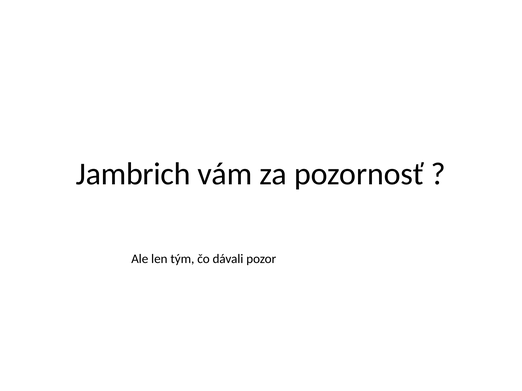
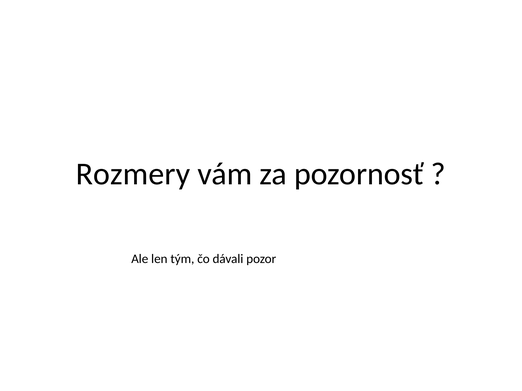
Jambrich: Jambrich -> Rozmery (133, 174)
